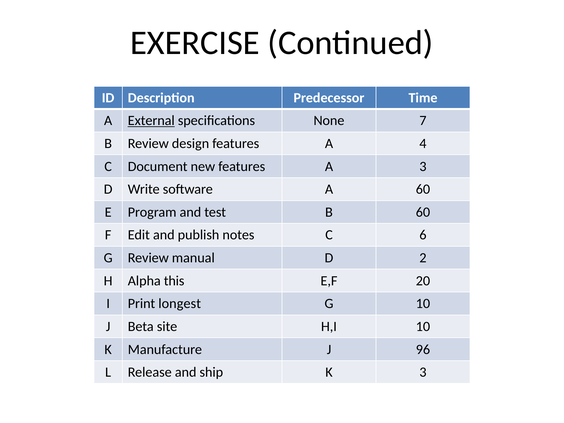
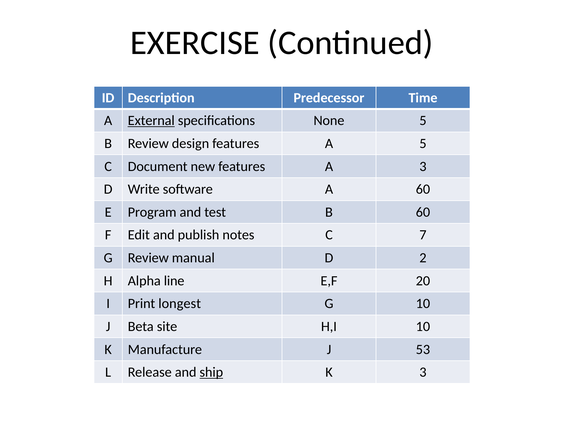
None 7: 7 -> 5 (423, 121)
A 4: 4 -> 5 (423, 144)
6: 6 -> 7 (423, 235)
this: this -> line (174, 281)
96: 96 -> 53 (423, 349)
ship underline: none -> present (211, 372)
